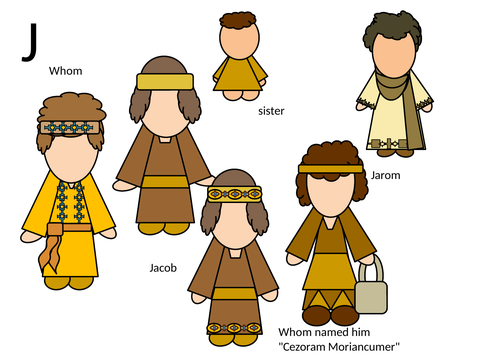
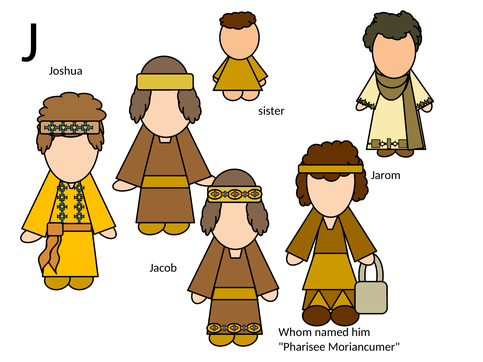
Whom: Whom -> Joshua (66, 71)
Cezoram: Cezoram -> Pharisee (302, 347)
